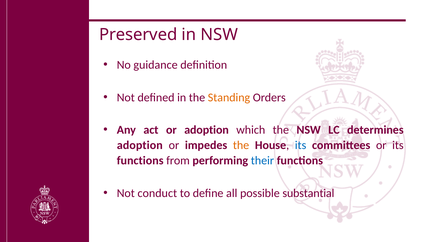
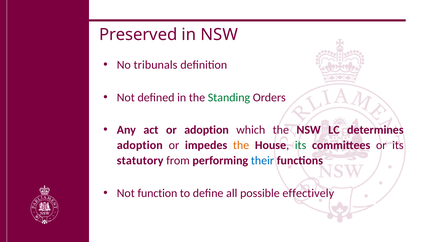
guidance: guidance -> tribunals (156, 65)
Standing colour: orange -> green (229, 97)
its colour: blue -> green (301, 145)
functions: functions -> statutory (140, 161)
conduct: conduct -> function (157, 193)
substantial: substantial -> effectively (308, 193)
